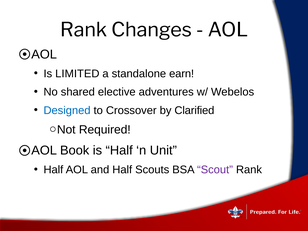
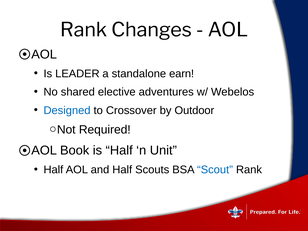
LIMITED: LIMITED -> LEADER (77, 74)
Clarified: Clarified -> Outdoor (194, 110)
Scout colour: purple -> blue (215, 170)
